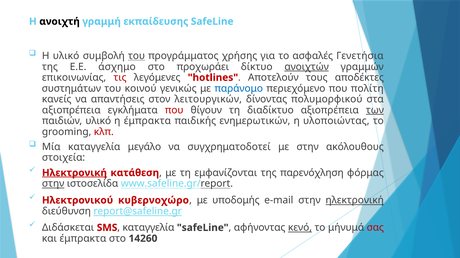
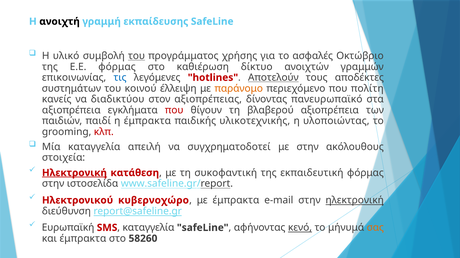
Γενετήσια: Γενετήσια -> Οκτώβριο (360, 56)
Ε.Ε άσχημο: άσχημο -> φόρμας (117, 67)
προχωράει: προχωράει -> καθιέρωση (203, 67)
ανοιχτών underline: present -> none (307, 67)
τις colour: red -> blue (120, 78)
Αποτελούν underline: none -> present (273, 78)
γενικώς: γενικώς -> έλλειψη (178, 89)
παράνομο colour: blue -> orange (239, 89)
απαντήσεις: απαντήσεις -> διαδικτύου (118, 99)
λειτουργικών: λειτουργικών -> αξιοπρέπειας (208, 99)
πολυμορφικού: πολυμορφικού -> πανευρωπαϊκό (327, 99)
διαδίκτυο: διαδίκτυο -> βλαβερού (270, 110)
των underline: present -> none (375, 110)
παιδιών υλικό: υλικό -> παιδί (98, 121)
ενημερωτικών: ενημερωτικών -> υλικοτεχνικής (255, 121)
μεγάλο: μεγάλο -> απειλή (144, 147)
εμφανίζονται: εμφανίζονται -> συκοφαντική (226, 173)
παρενόχληση: παρενόχληση -> εκπαιδευτική (312, 173)
στην underline: present -> none (53, 184)
με υποδομής: υποδομής -> έμπρακτα (236, 201)
Διδάσκεται: Διδάσκεται -> Ευρωπαϊκή (68, 228)
σας colour: red -> orange (375, 228)
14260: 14260 -> 58260 (143, 239)
